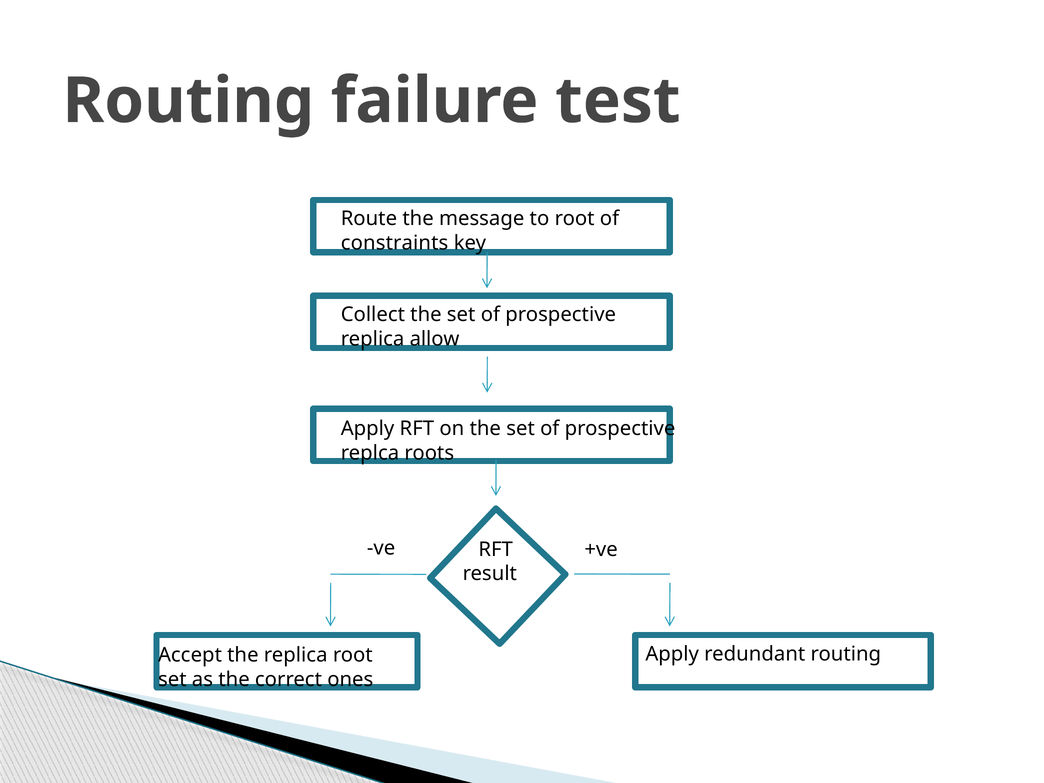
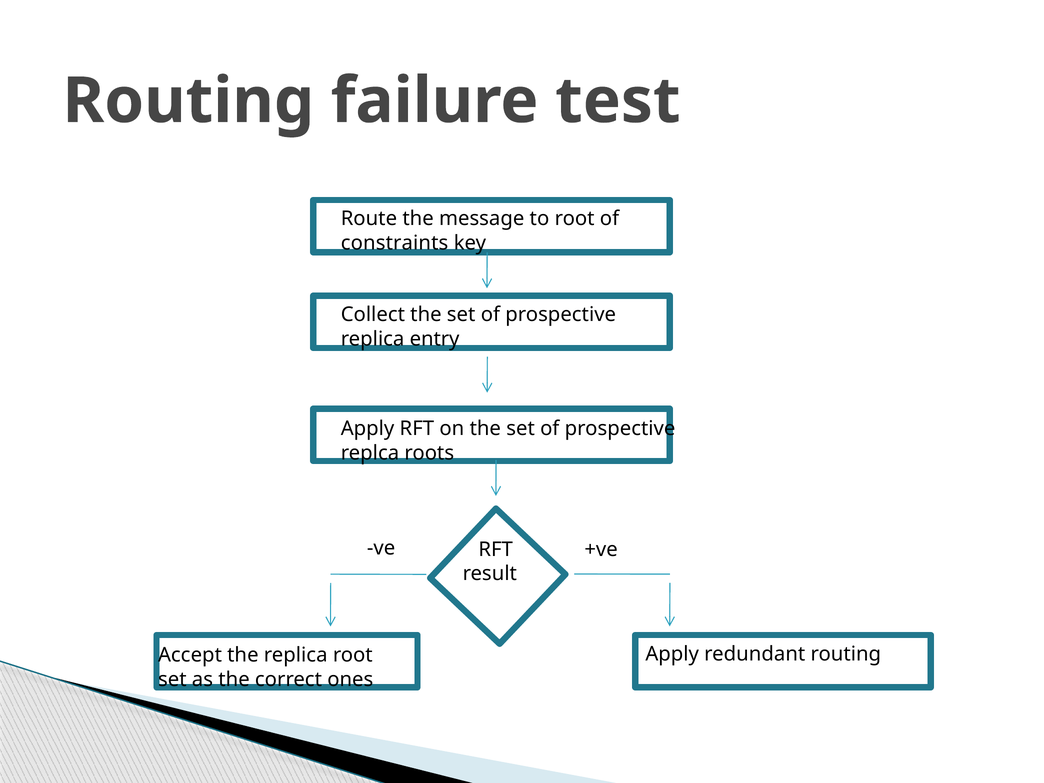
allow: allow -> entry (435, 339)
